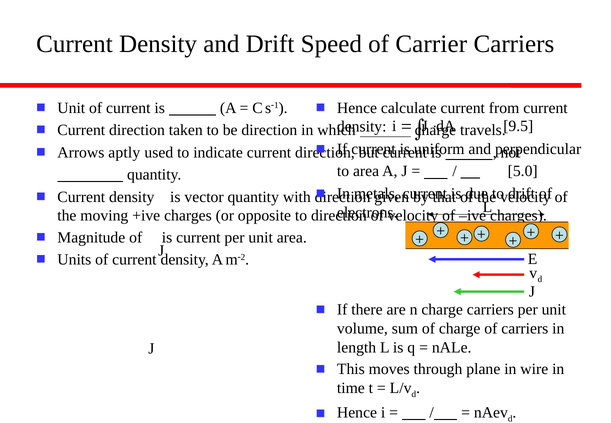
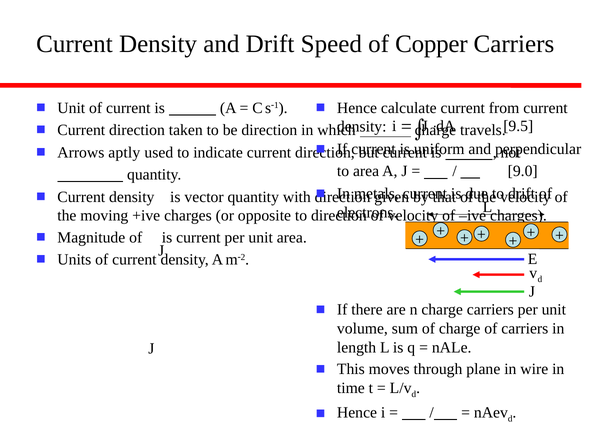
Carrier: Carrier -> Copper (431, 44)
5.0: 5.0 -> 9.0 (523, 171)
